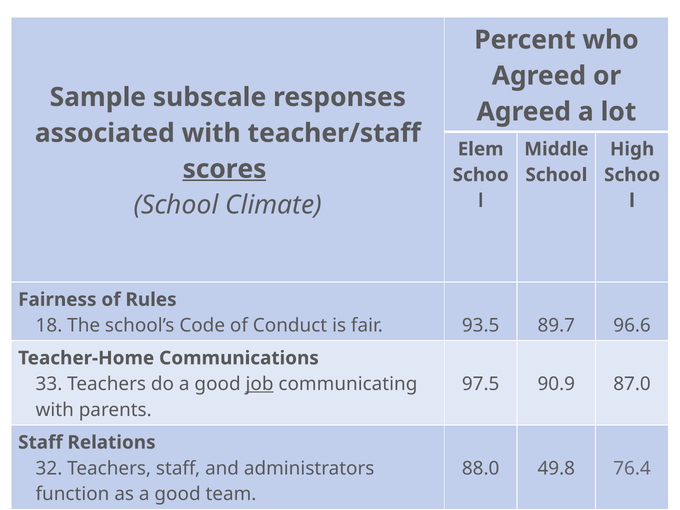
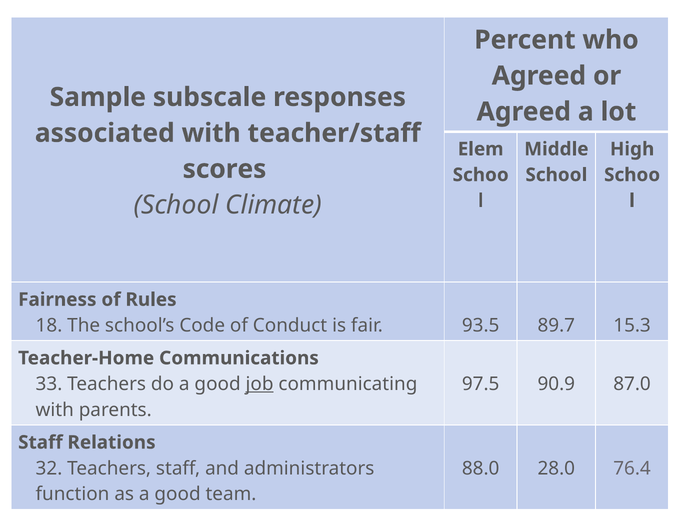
scores underline: present -> none (224, 169)
96.6: 96.6 -> 15.3 (632, 325)
49.8: 49.8 -> 28.0 (556, 468)
